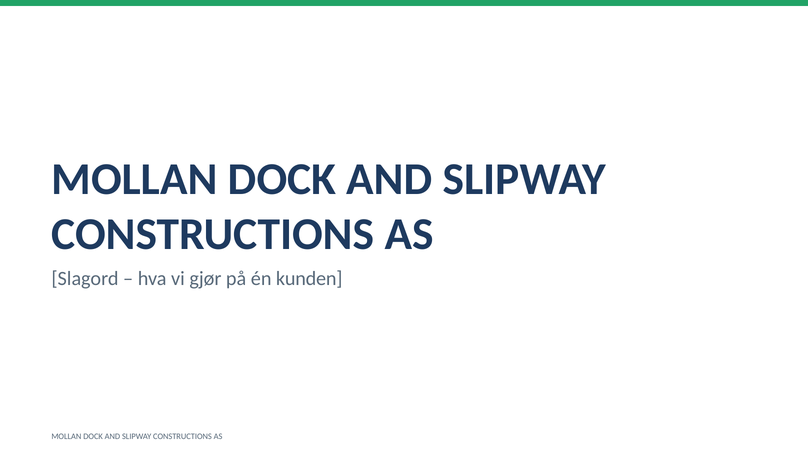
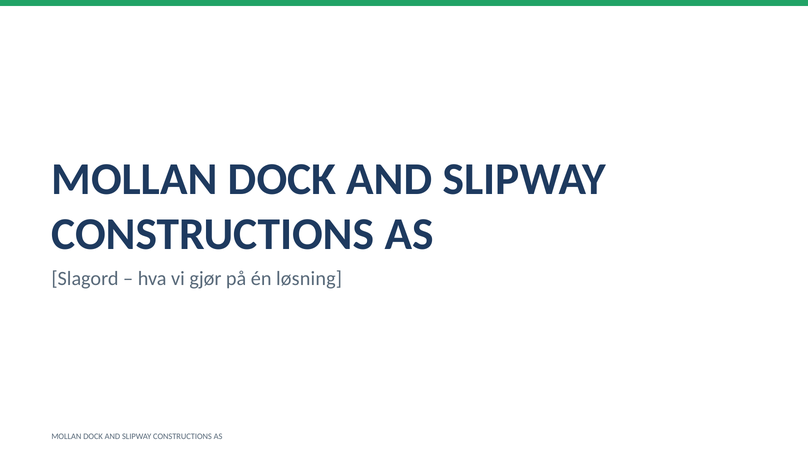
kunden: kunden -> løsning (309, 278)
